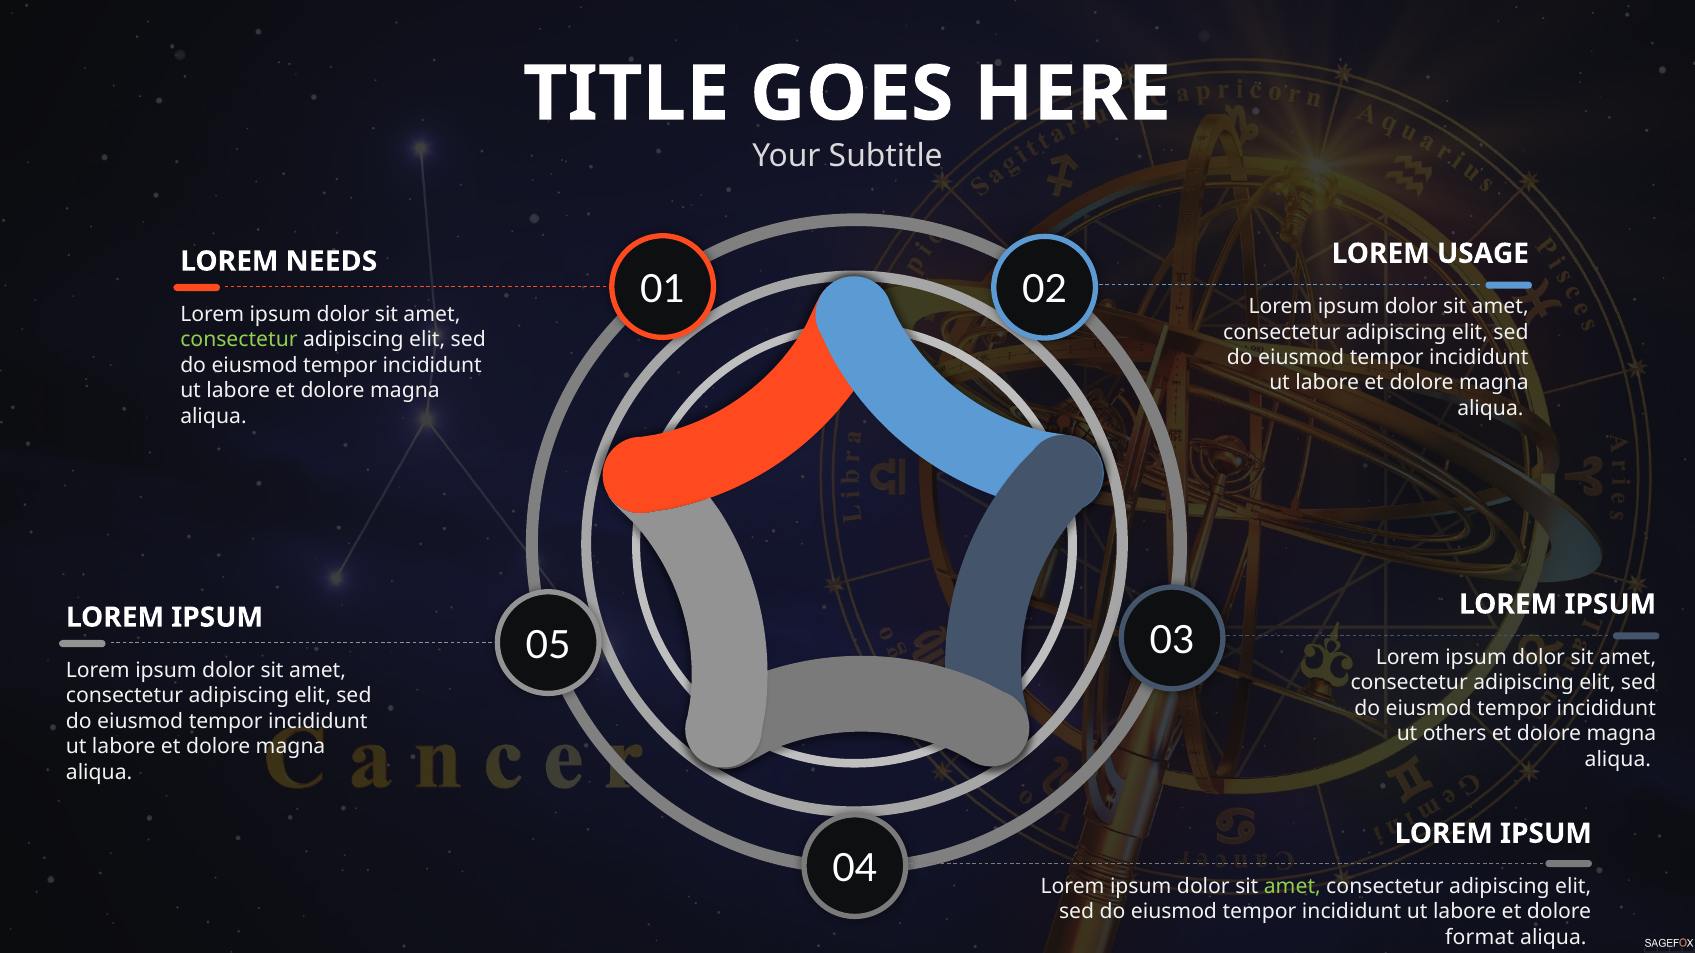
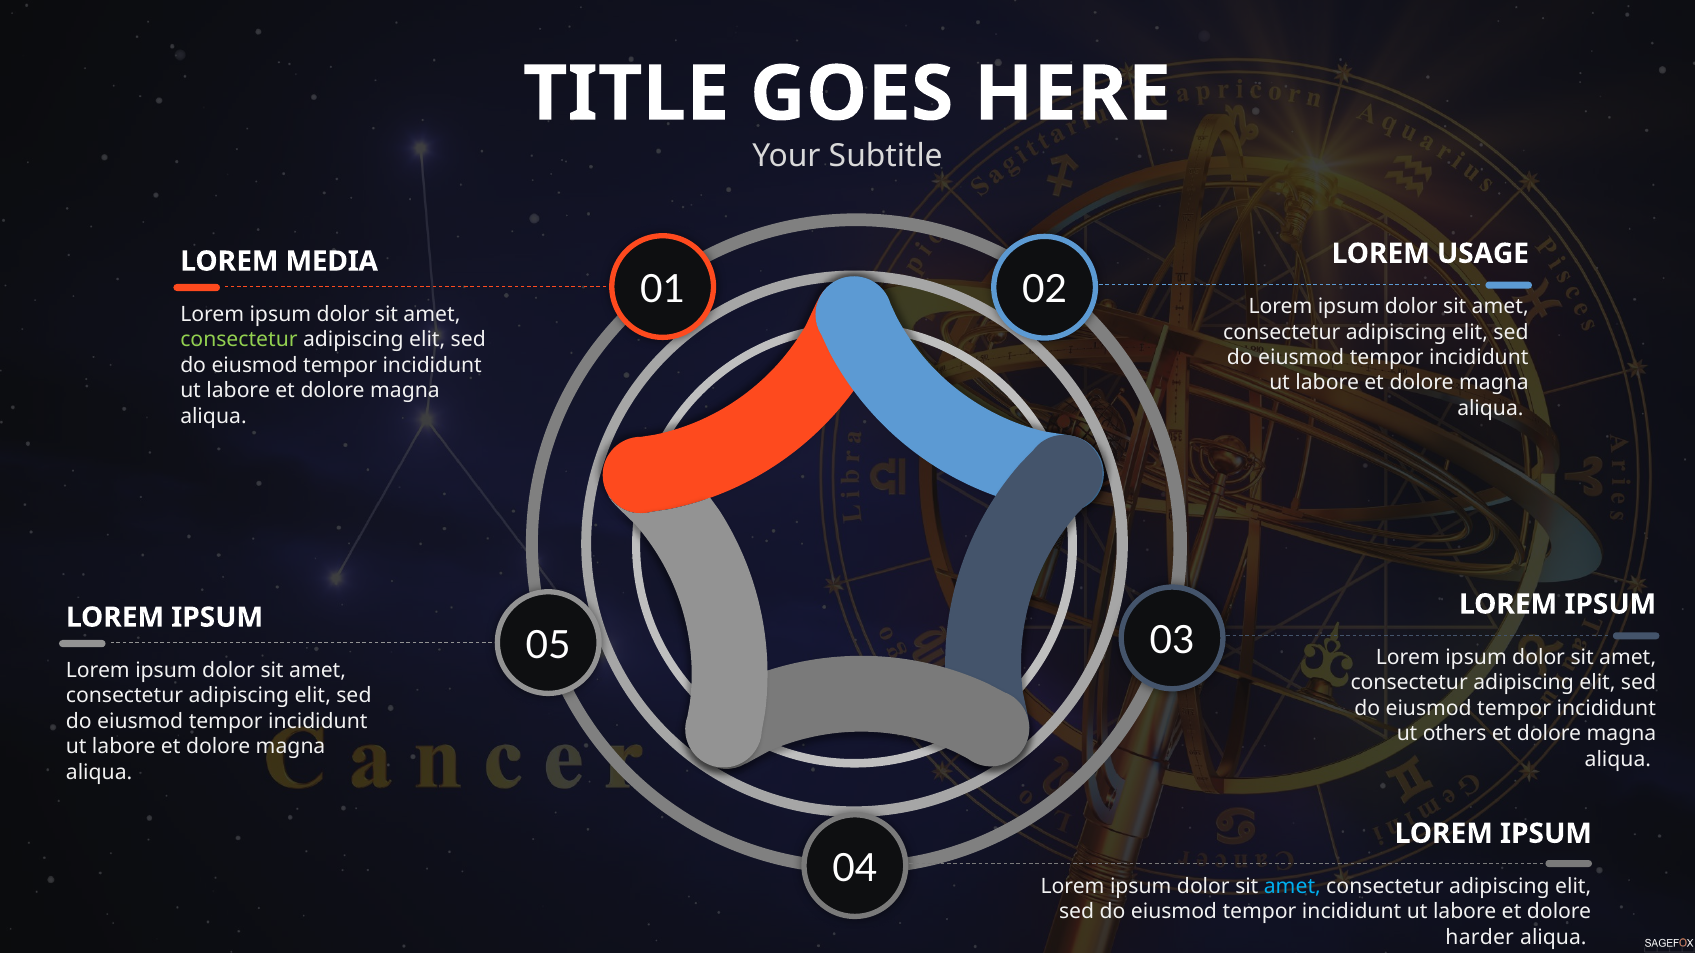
NEEDS: NEEDS -> MEDIA (332, 261)
amet colour: light green -> light blue (1292, 887)
format: format -> harder (1480, 938)
